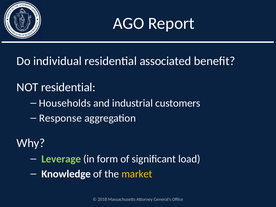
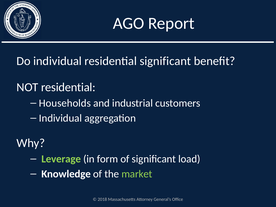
residential associated: associated -> significant (165, 61)
Response: Response -> Individual (60, 118)
market colour: yellow -> light green (137, 174)
